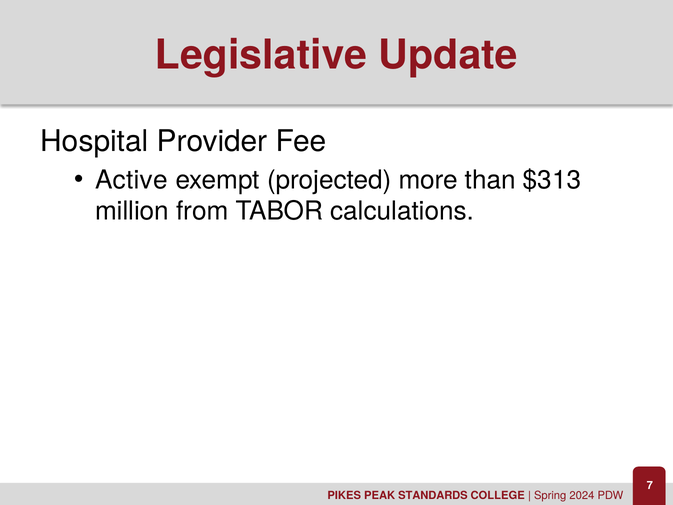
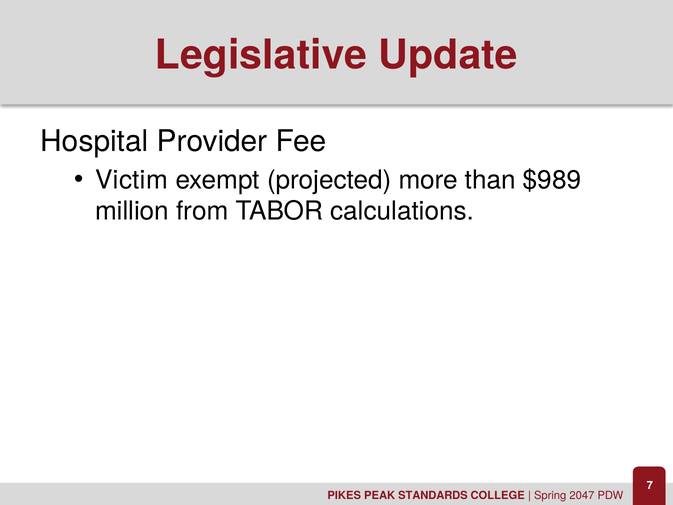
Active: Active -> Victim (132, 180)
$313: $313 -> $989 (552, 180)
2024: 2024 -> 2047 (582, 495)
